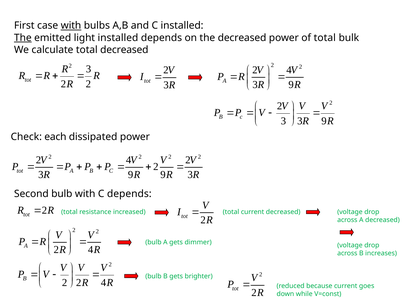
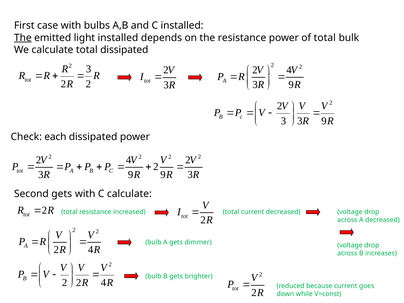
with underline: present -> none (71, 26)
the decreased: decreased -> resistance (242, 38)
total decreased: decreased -> dissipated (124, 50)
Second bulb: bulb -> gets (62, 194)
C depends: depends -> calculate (129, 194)
